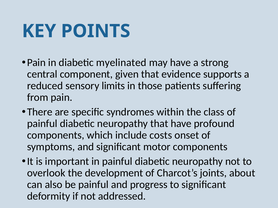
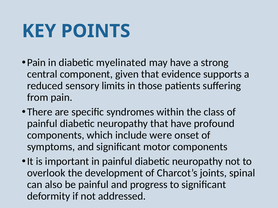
costs: costs -> were (161, 135)
about: about -> spinal (242, 173)
